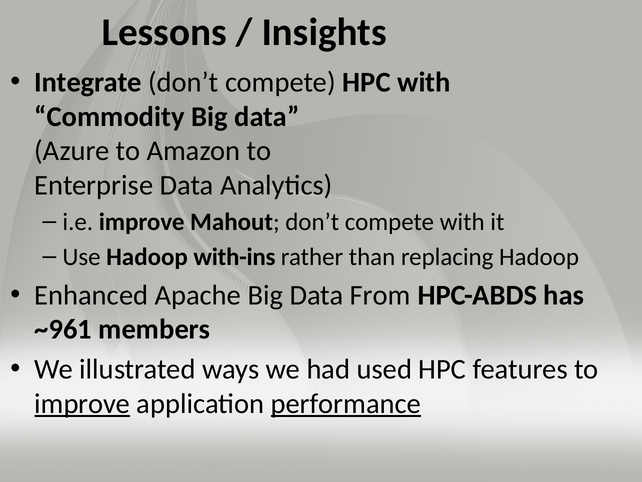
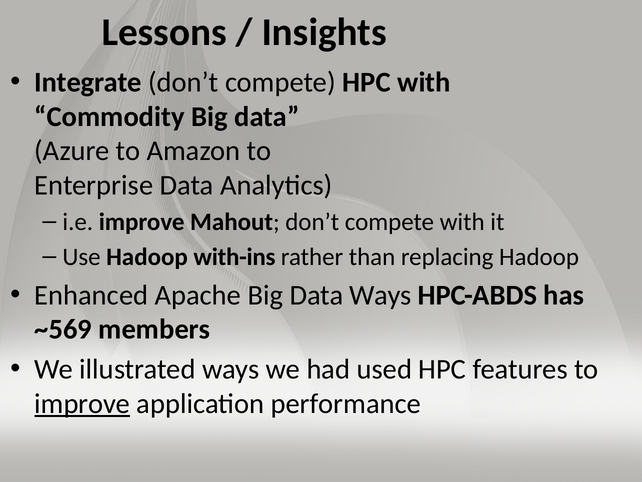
Data From: From -> Ways (380, 295)
~961: ~961 -> ~569 (63, 329)
performance underline: present -> none (346, 403)
